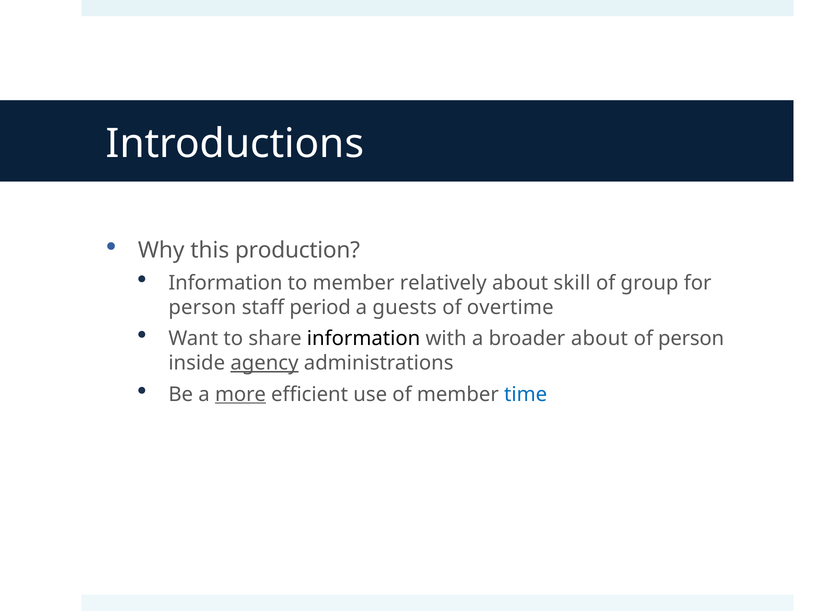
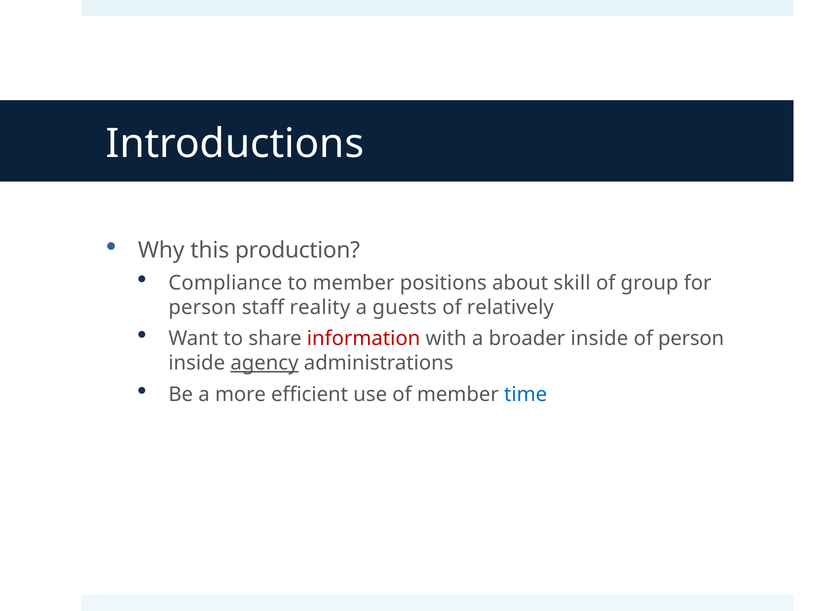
Information: Information -> Compliance (225, 283)
relatively: relatively -> positions (443, 283)
period: period -> reality (320, 307)
overtime: overtime -> relatively (510, 307)
information colour: black -> red (364, 338)
broader about: about -> inside (599, 338)
more underline: present -> none (240, 394)
